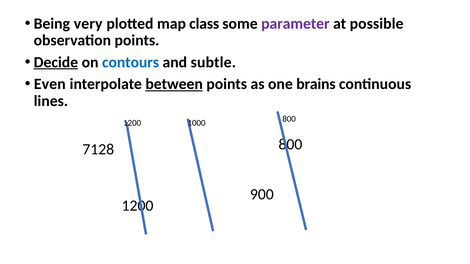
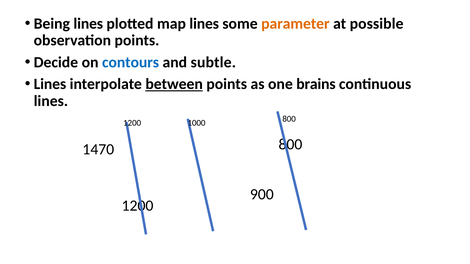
Being very: very -> lines (88, 24)
map class: class -> lines (204, 24)
parameter colour: purple -> orange (295, 24)
Decide underline: present -> none (56, 62)
Even: Even -> Lines (50, 84)
7128: 7128 -> 1470 (98, 150)
